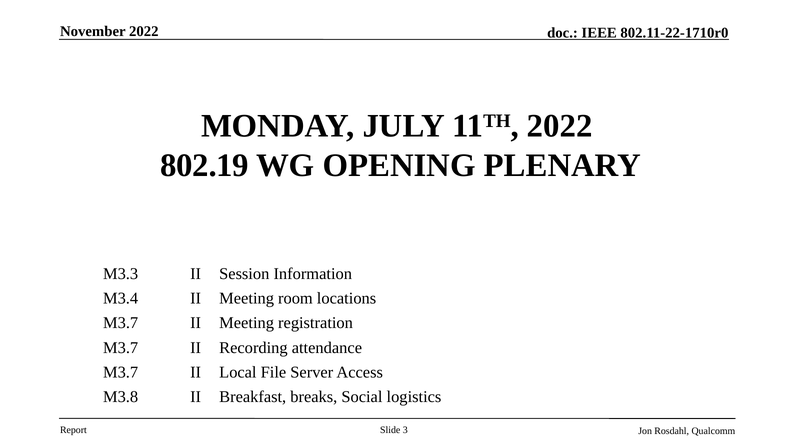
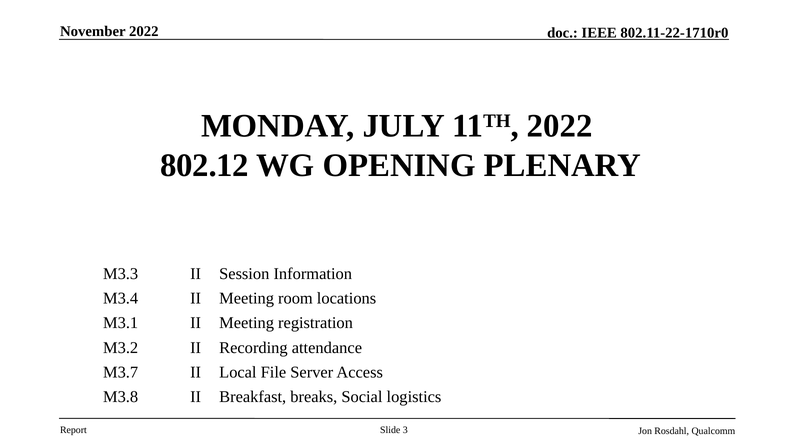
802.19: 802.19 -> 802.12 (205, 166)
M3.7: M3.7 -> M3.1 (121, 323)
M3.7: M3.7 -> M3.2 (121, 348)
